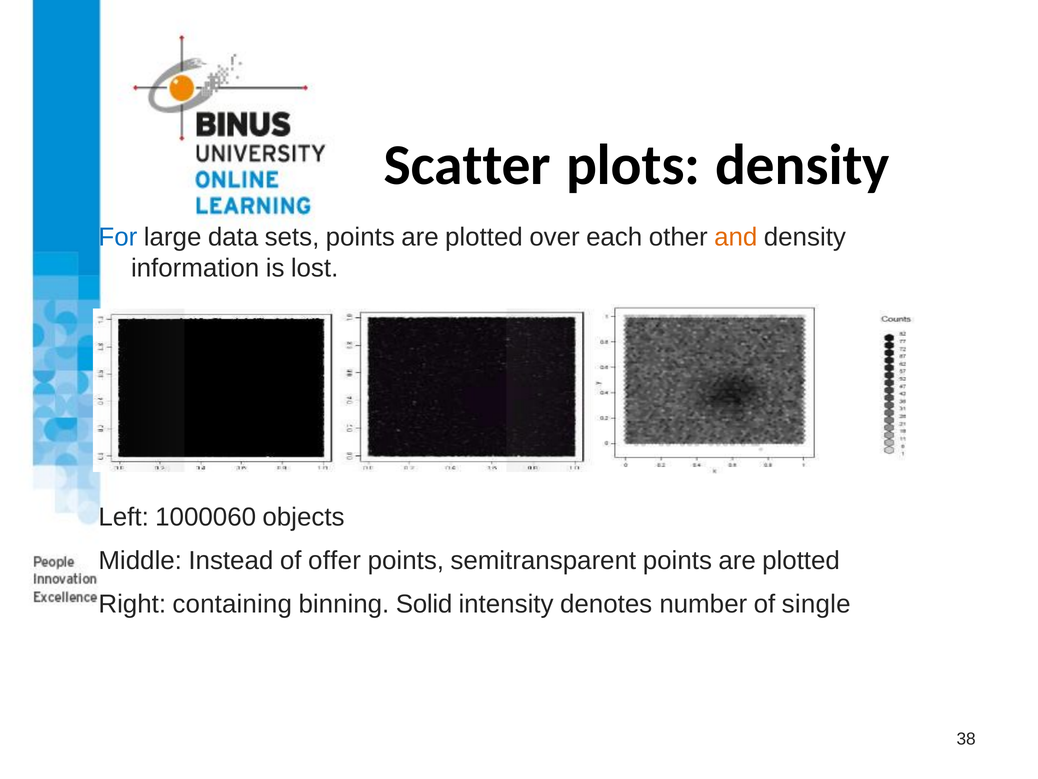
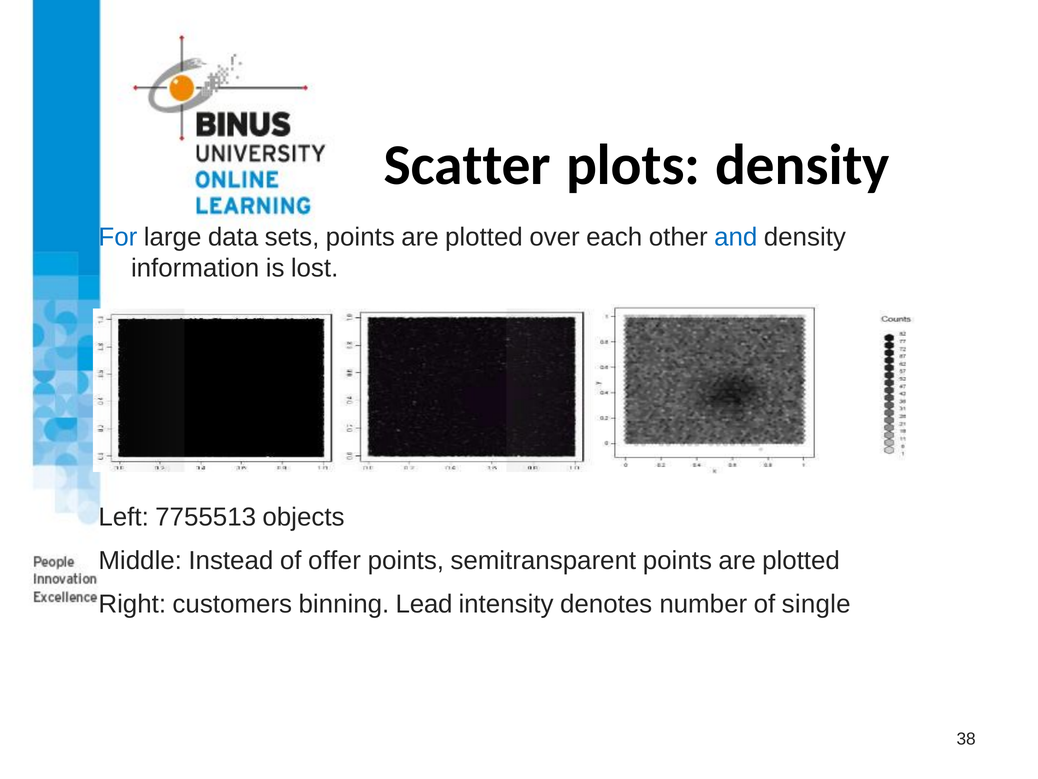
and colour: orange -> blue (736, 237)
1000060: 1000060 -> 7755513 (206, 517)
containing: containing -> customers (232, 604)
Solid: Solid -> Lead (424, 604)
